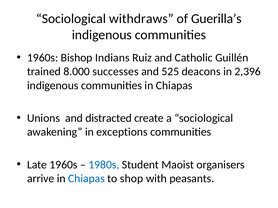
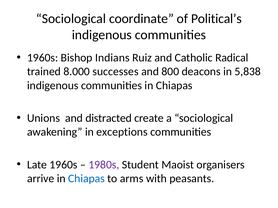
withdraws: withdraws -> coordinate (141, 19)
Guerilla’s: Guerilla’s -> Political’s (216, 19)
Guillén: Guillén -> Radical (232, 58)
525: 525 -> 800 (170, 72)
2,396: 2,396 -> 5,838 (248, 72)
1980s colour: blue -> purple (104, 165)
shop: shop -> arms (132, 179)
